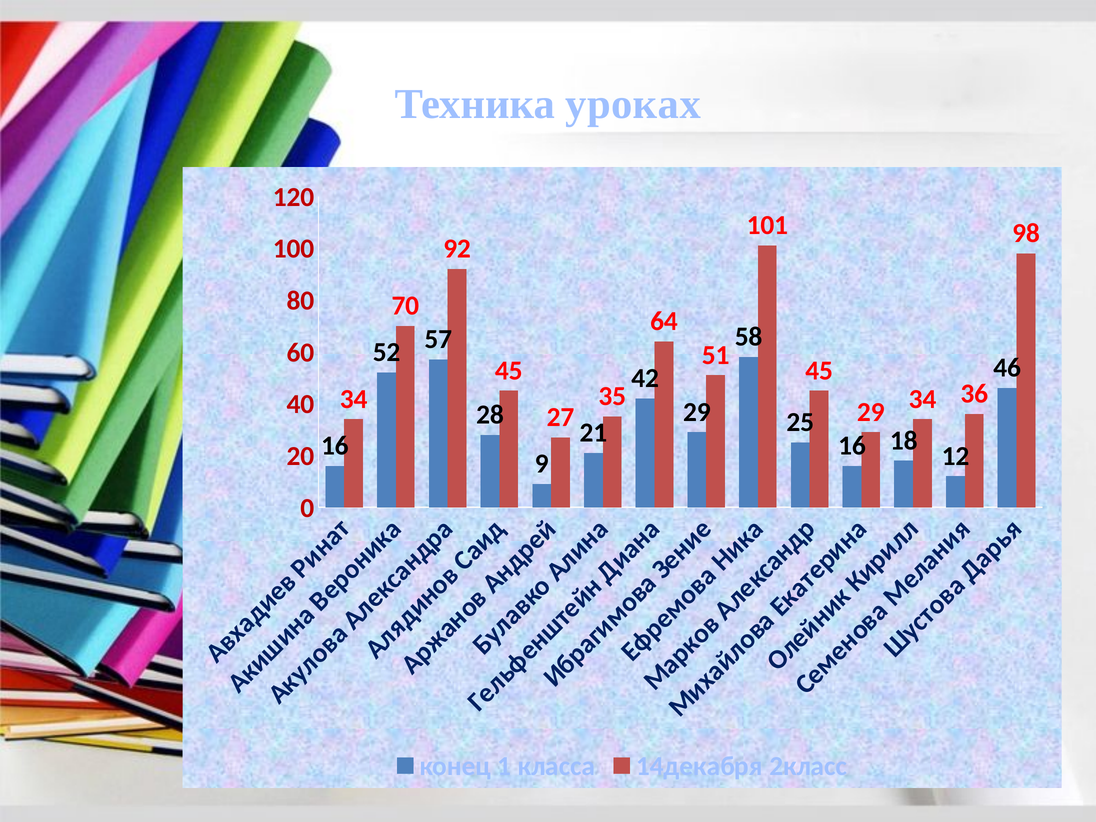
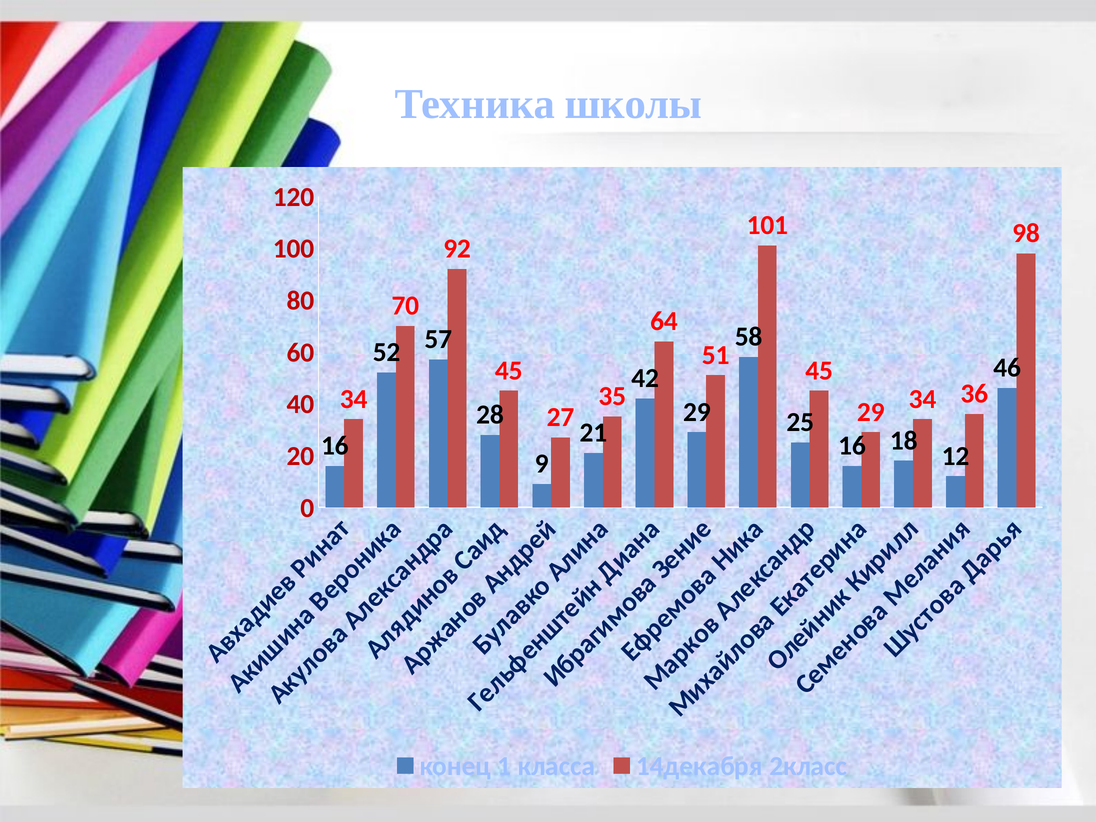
уроках: уроках -> школы (634, 104)
